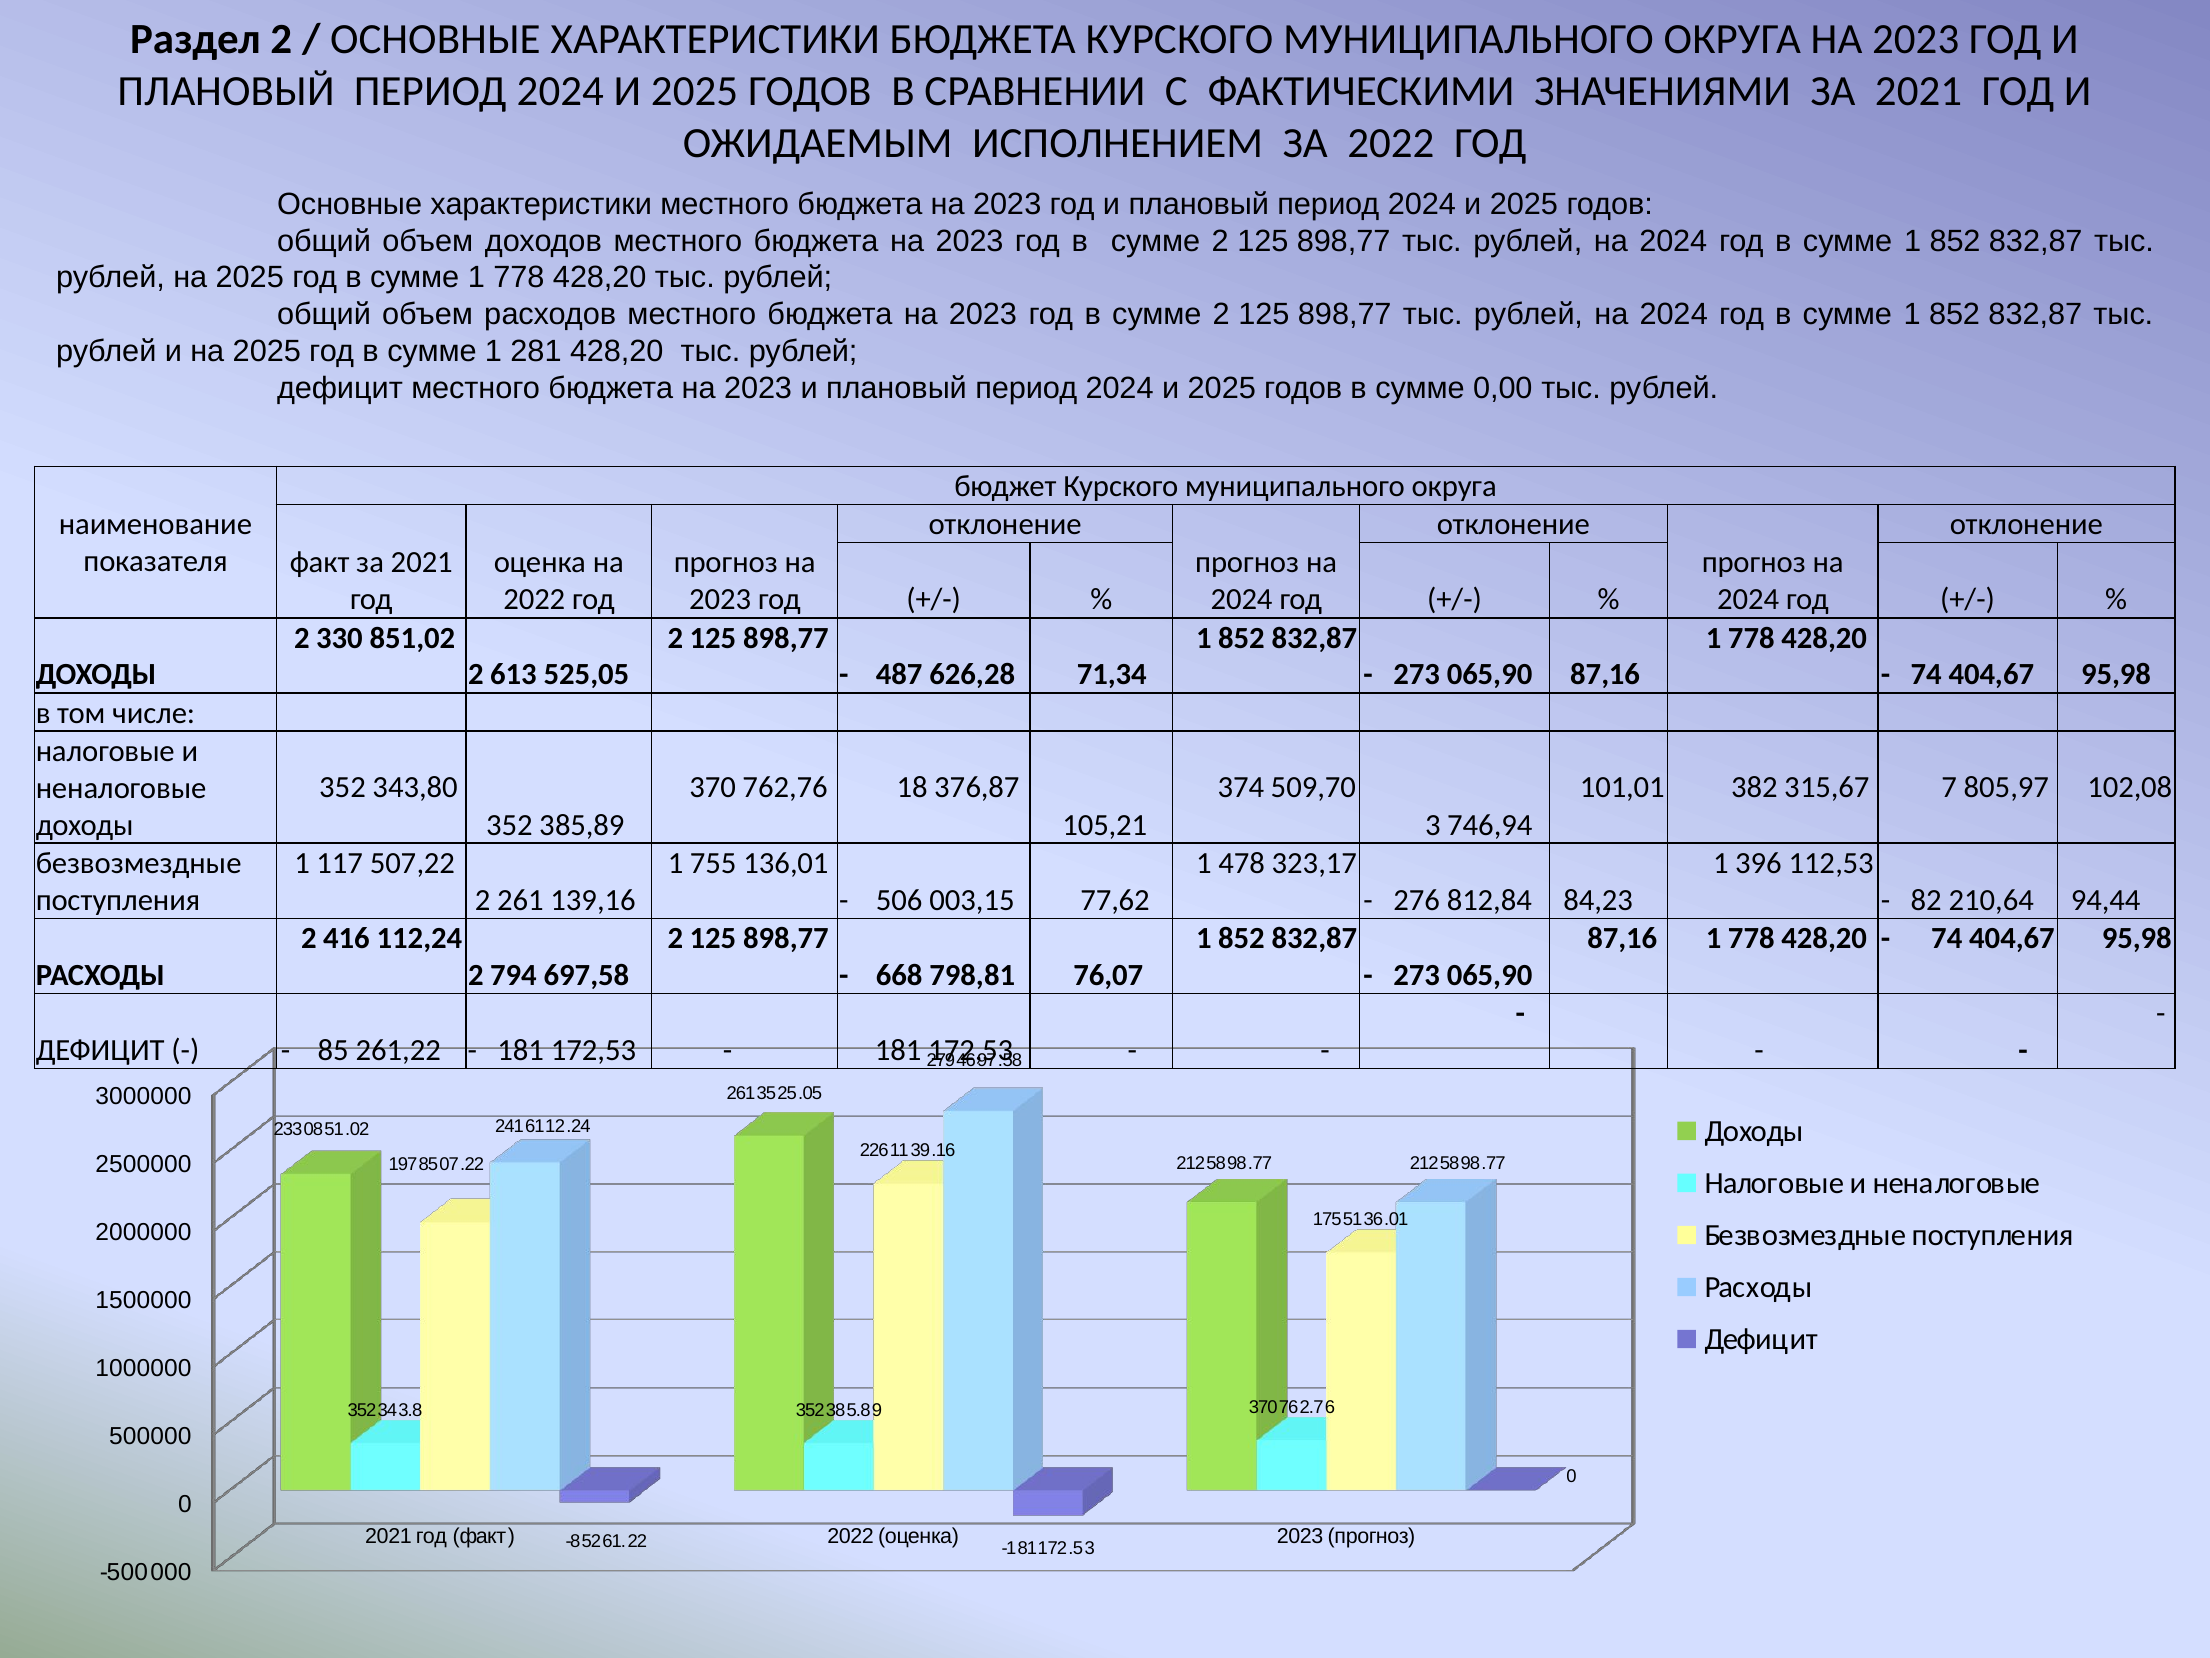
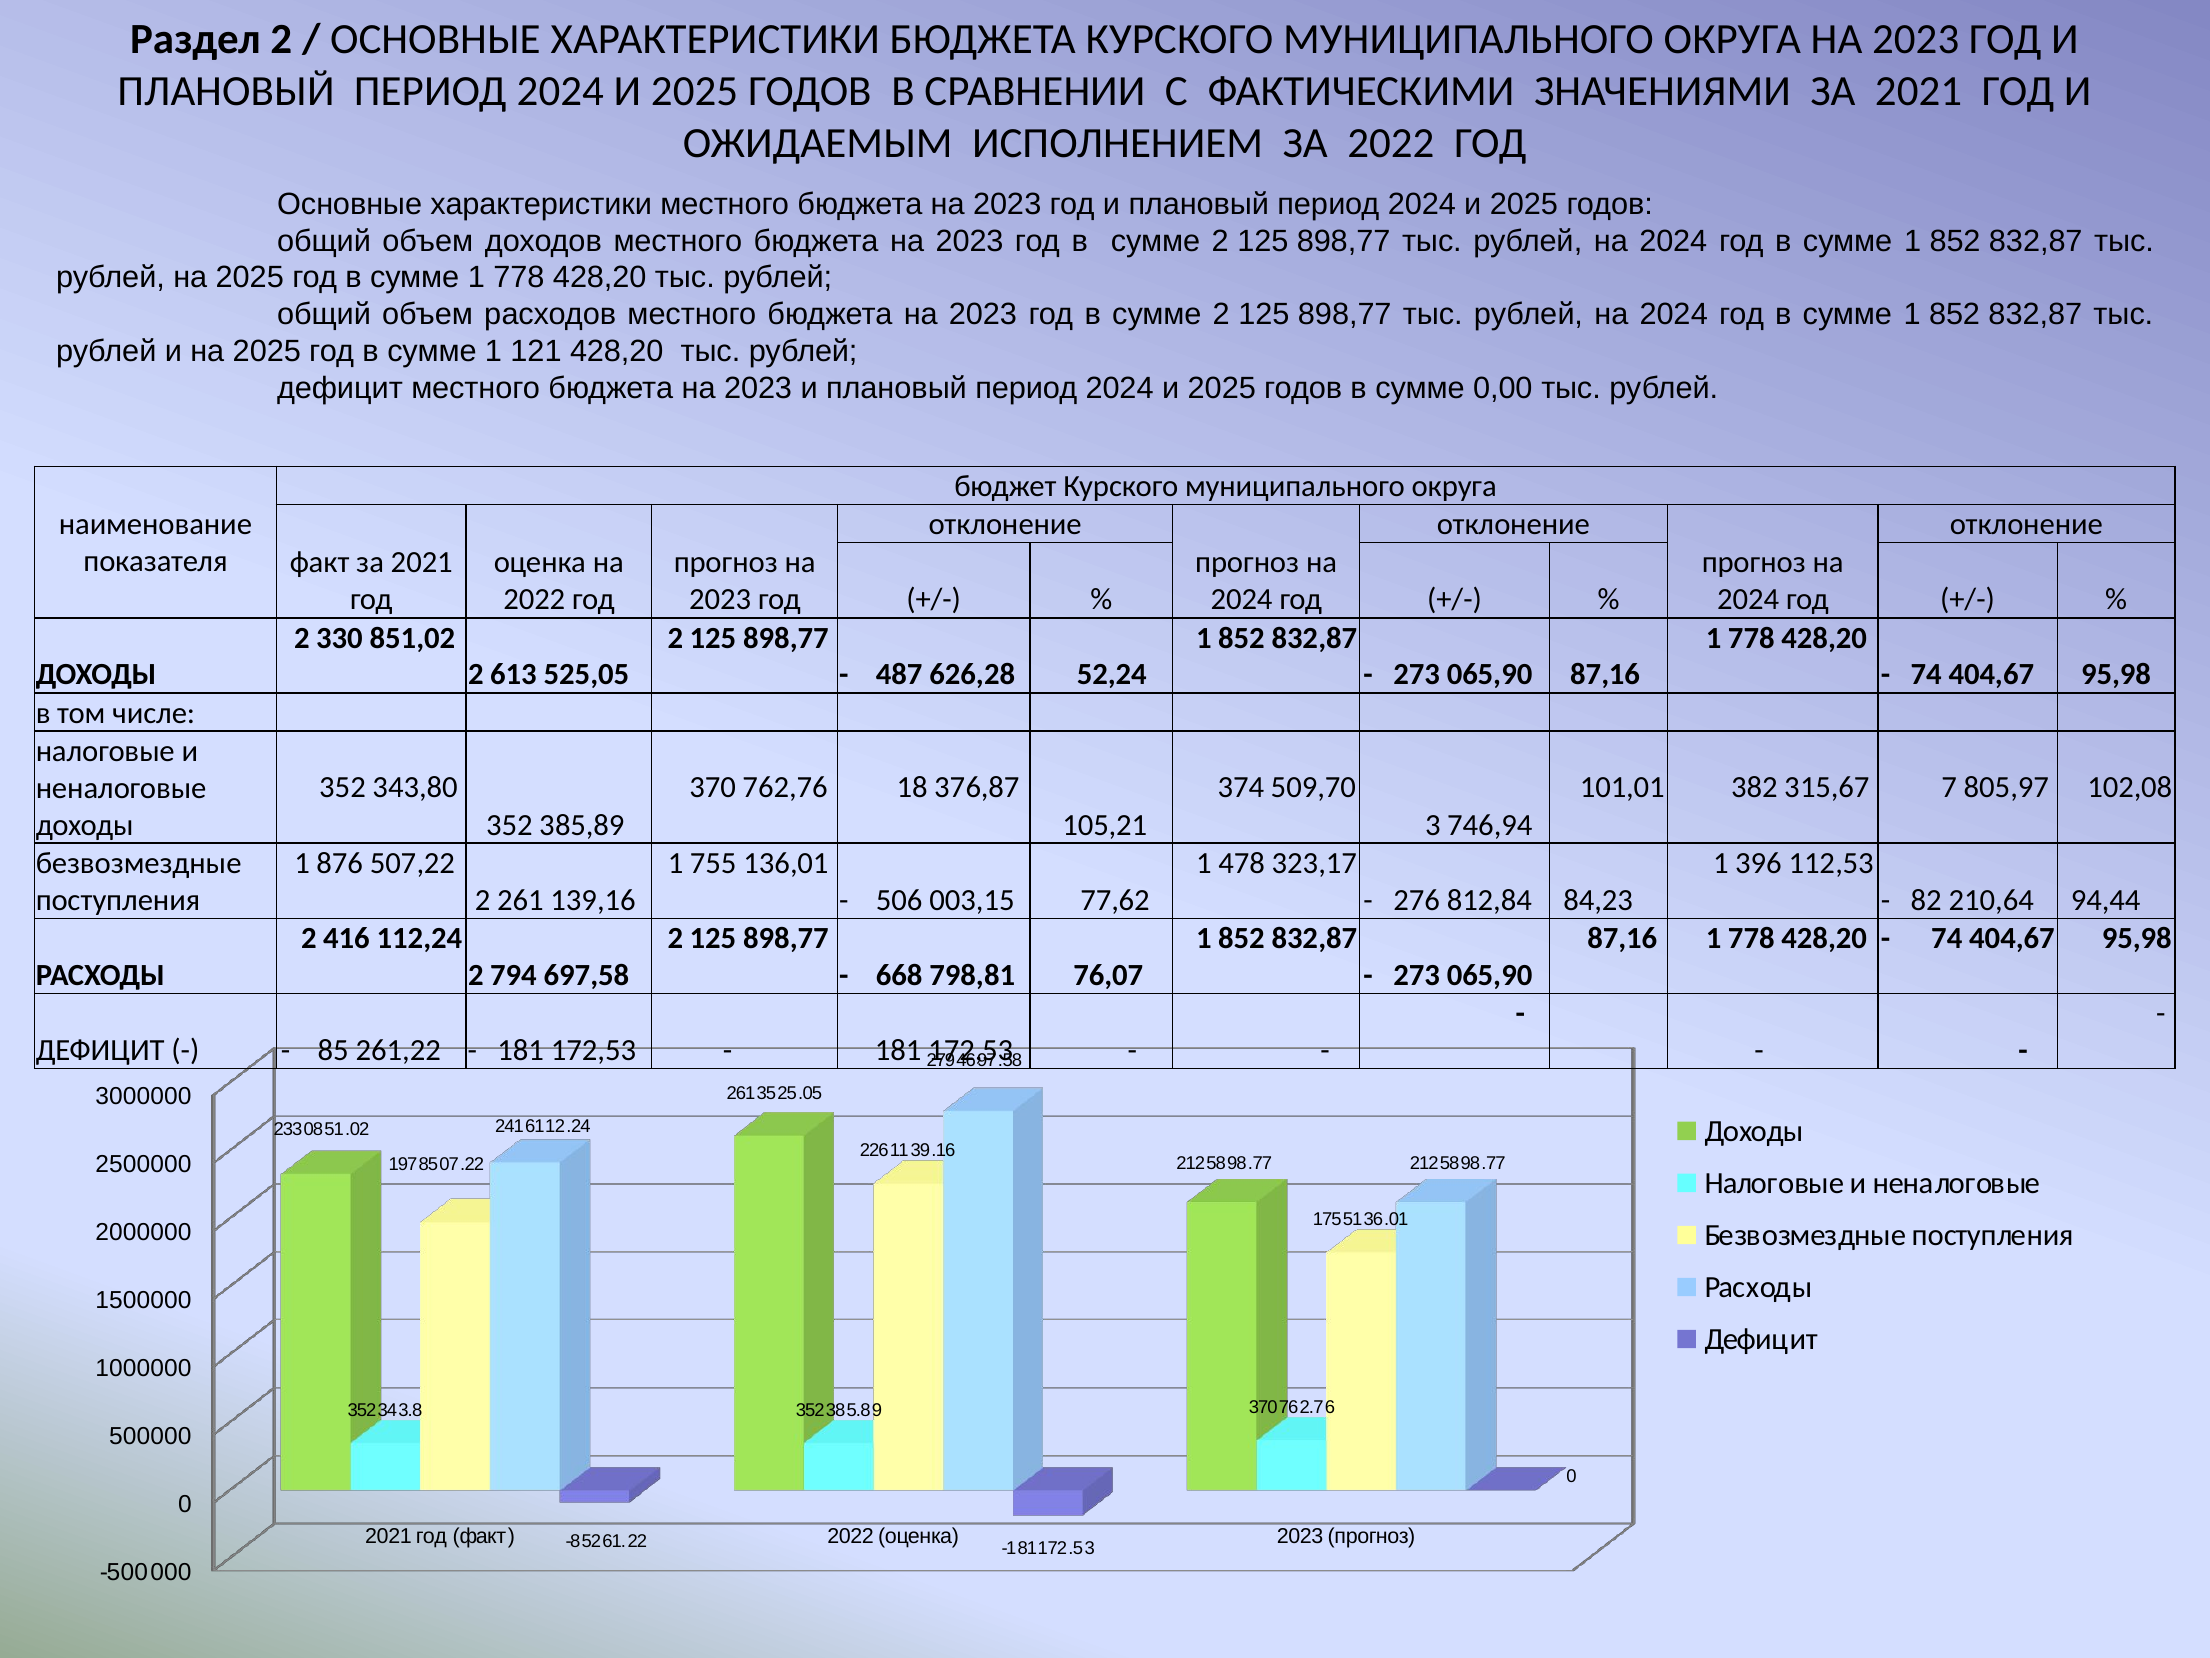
281: 281 -> 121 (536, 352)
71,34: 71,34 -> 52,24 (1112, 674)
117: 117 -> 876 (340, 863)
